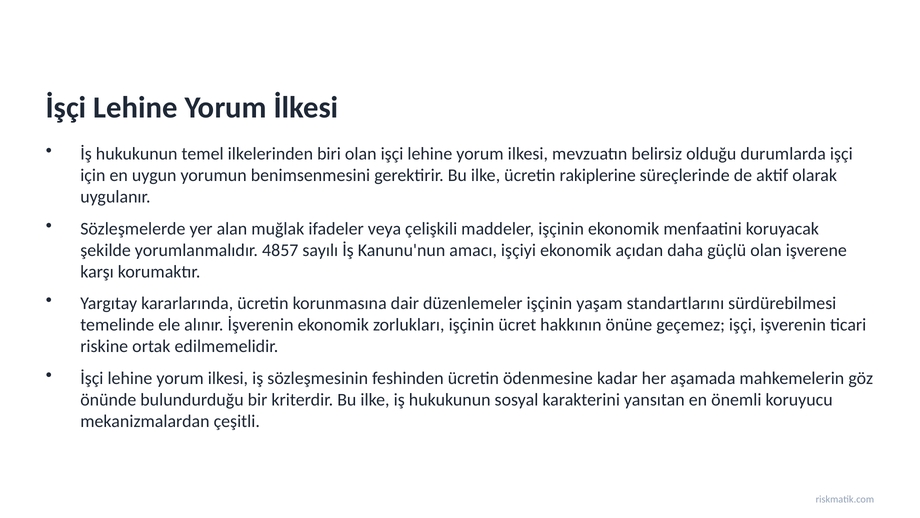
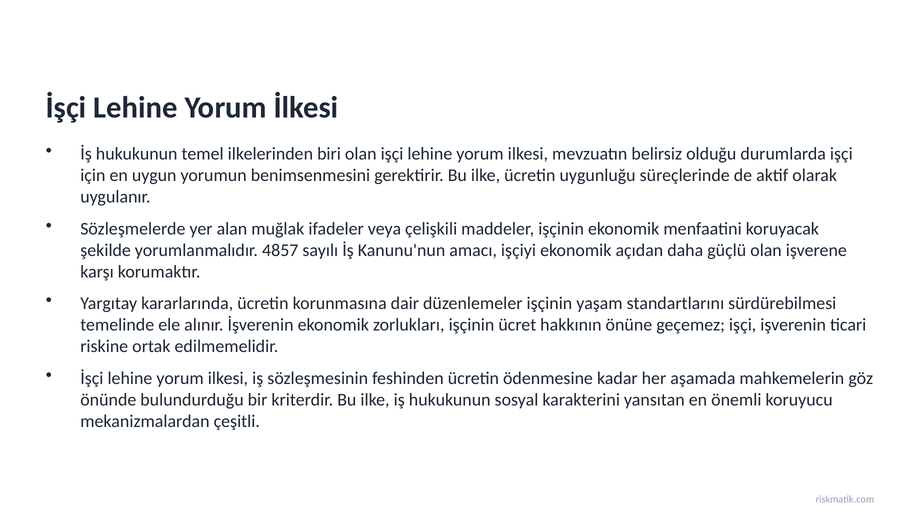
rakiplerine: rakiplerine -> uygunluğu (598, 175)
